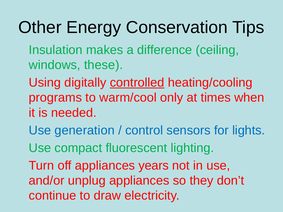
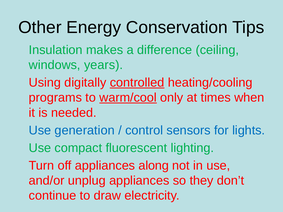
these: these -> years (104, 65)
warm/cool underline: none -> present (128, 98)
years: years -> along (154, 166)
